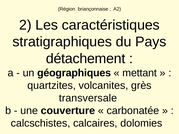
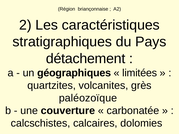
mettant: mettant -> limitées (140, 73)
transversale: transversale -> paléozoïque (88, 98)
